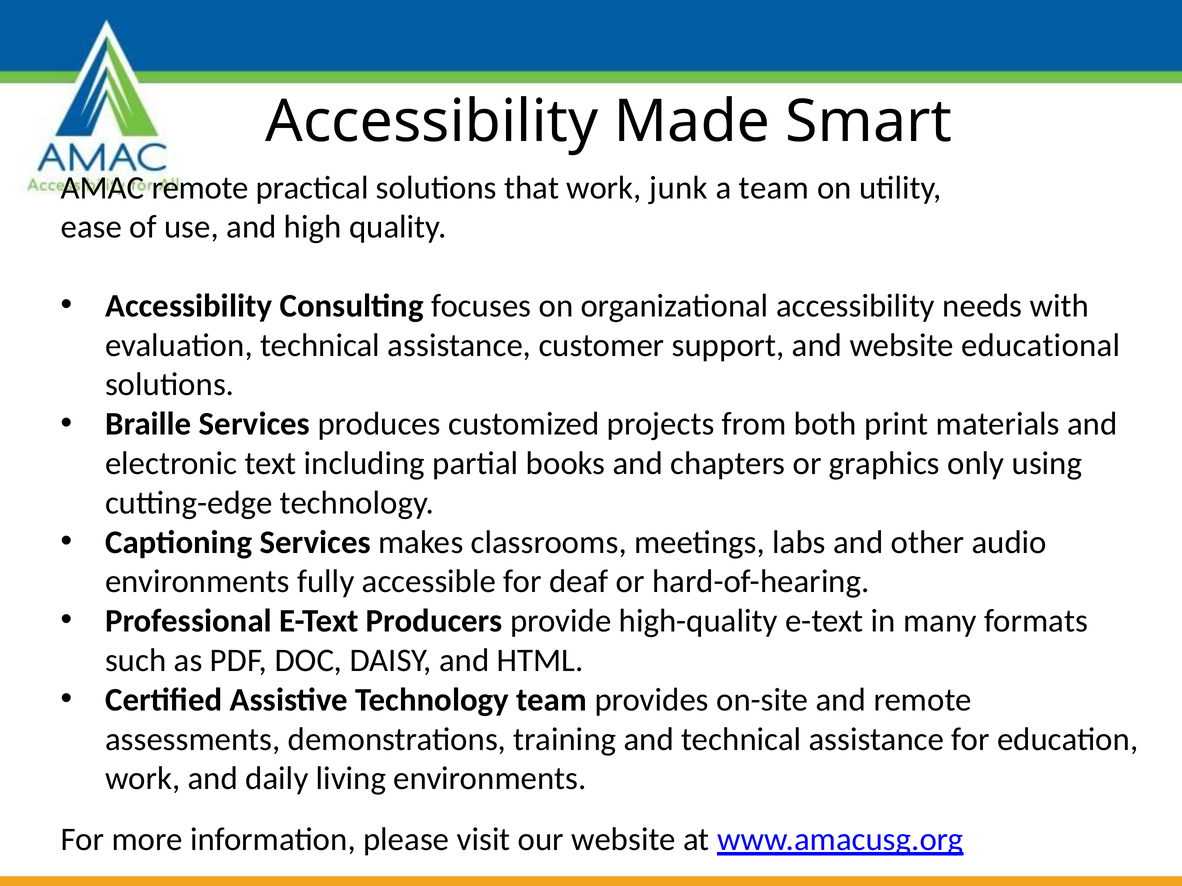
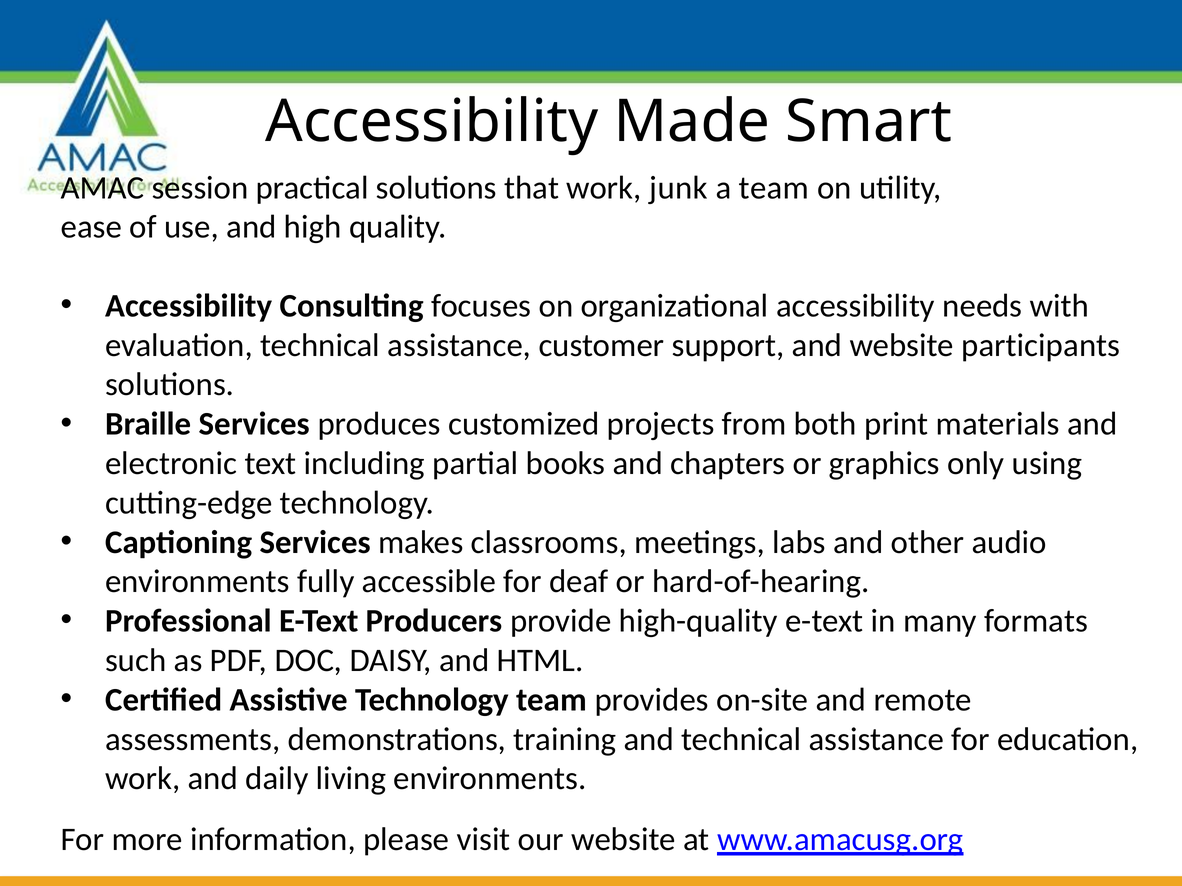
AMAC remote: remote -> session (200, 188)
educational: educational -> participants (1041, 345)
